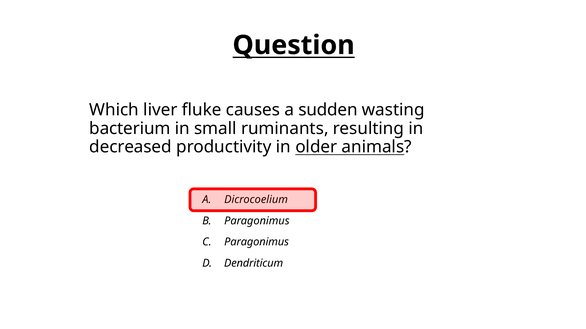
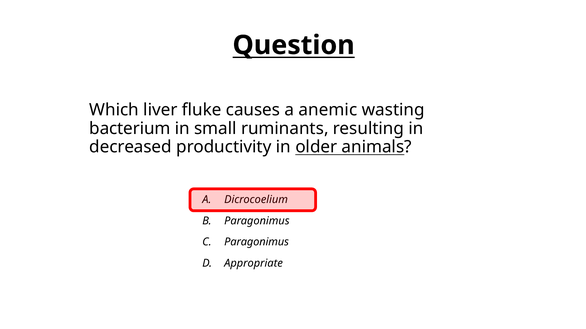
sudden: sudden -> anemic (328, 110)
Dendriticum: Dendriticum -> Appropriate (254, 264)
